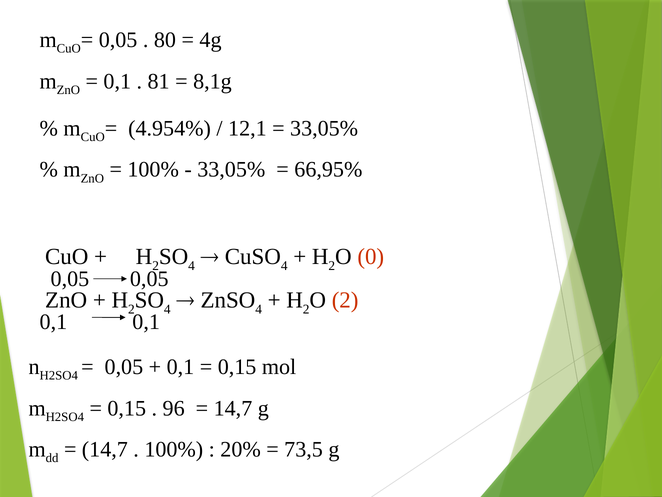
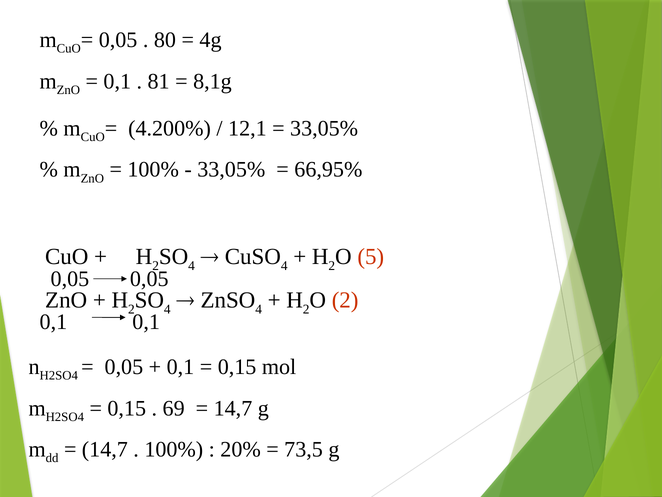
4.954%: 4.954% -> 4.200% (170, 128)
0: 0 -> 5 (371, 256)
96: 96 -> 69 (174, 408)
